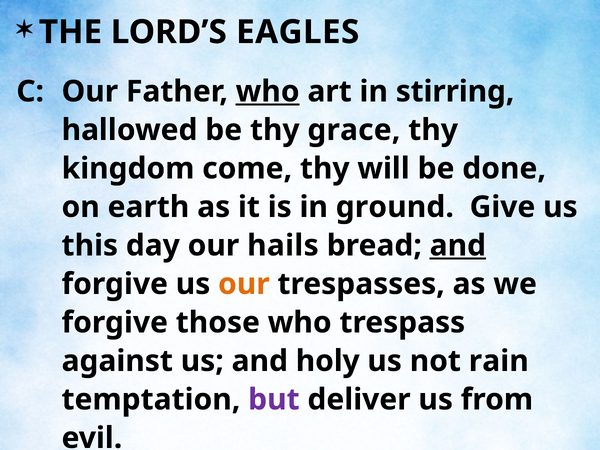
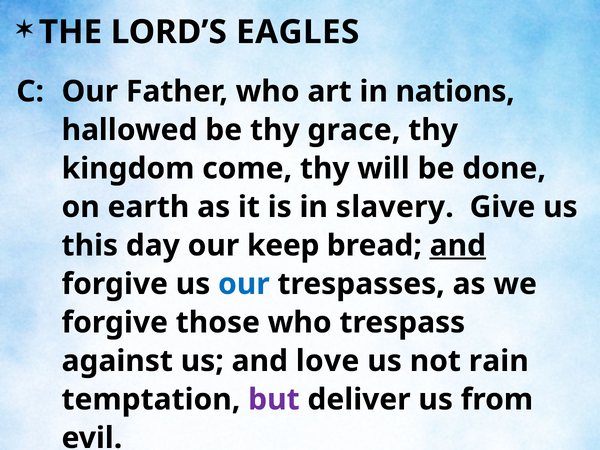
who underline: present -> none (268, 92)
stirring: stirring -> nations (455, 92)
ground: ground -> slavery (395, 207)
hails: hails -> keep (283, 246)
our colour: orange -> blue (244, 284)
holy: holy -> love (327, 361)
